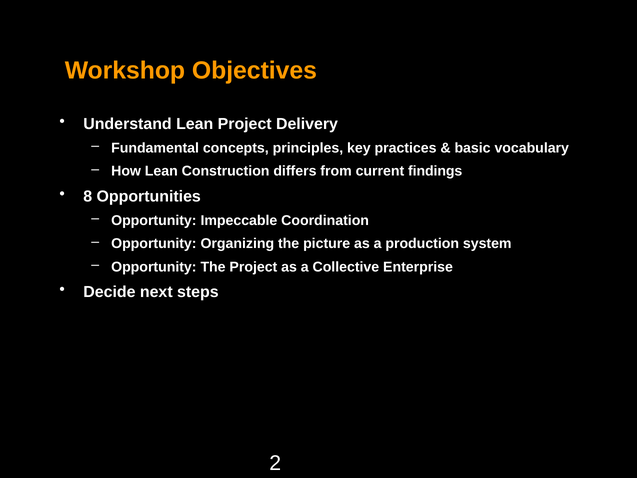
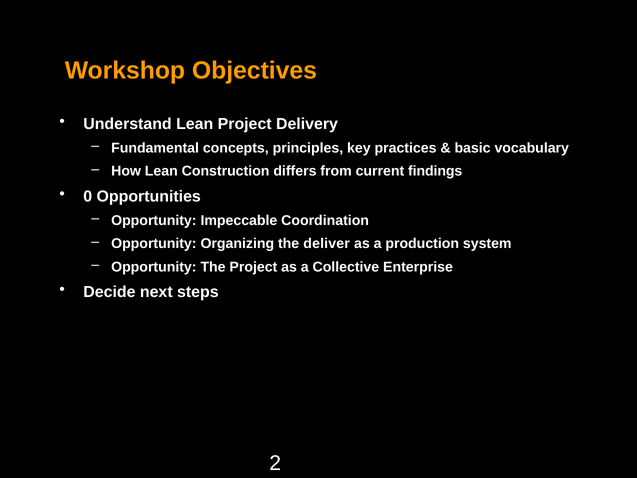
8: 8 -> 0 (88, 196)
picture: picture -> deliver (327, 244)
